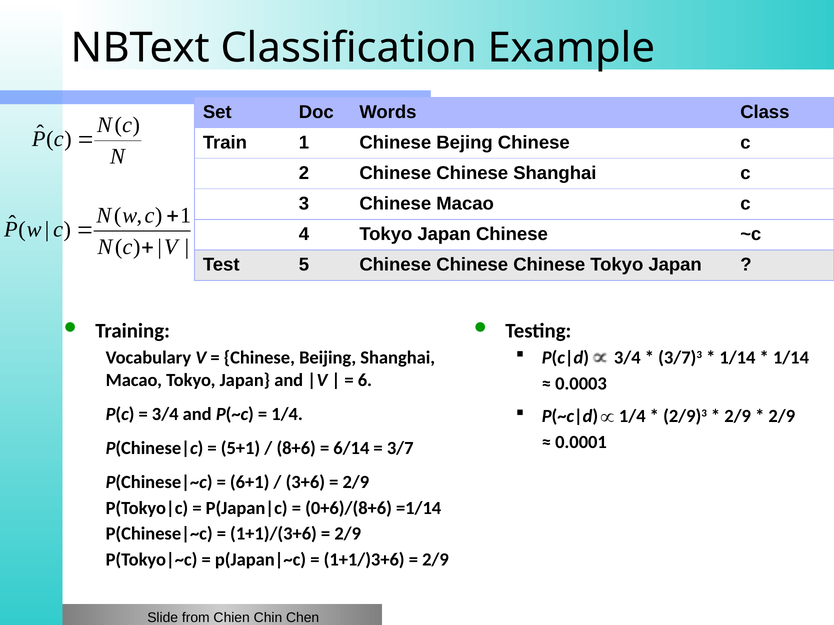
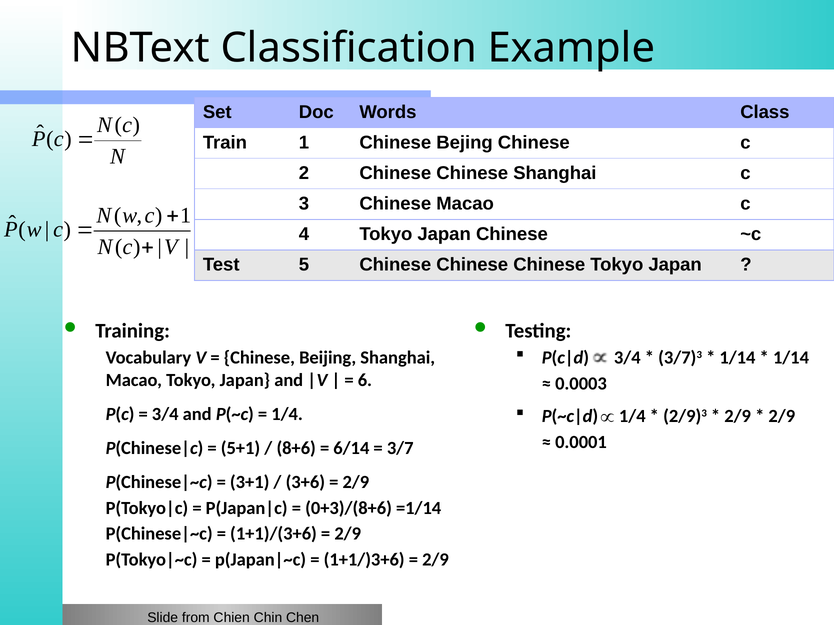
6+1: 6+1 -> 3+1 (250, 482)
0+6)/(8+6: 0+6)/(8+6 -> 0+3)/(8+6 (349, 508)
